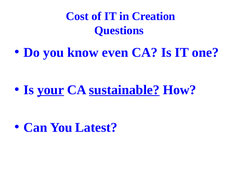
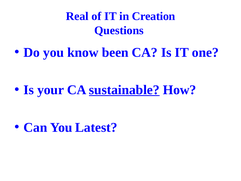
Cost: Cost -> Real (77, 16)
even: even -> been (115, 52)
your underline: present -> none (51, 90)
